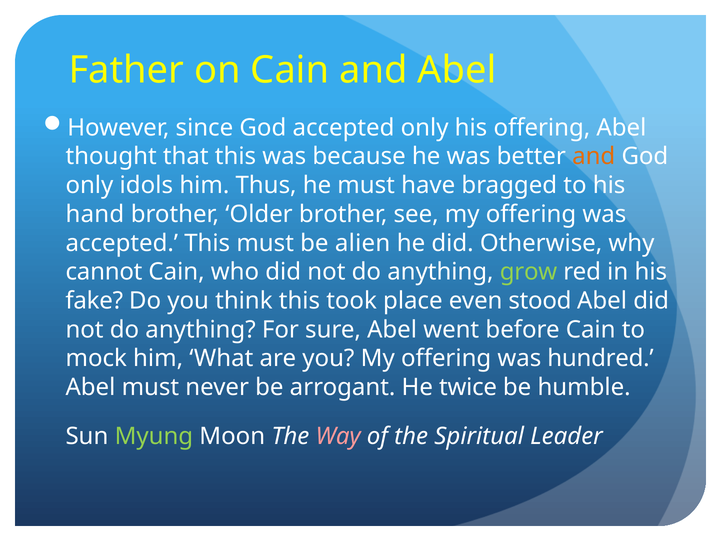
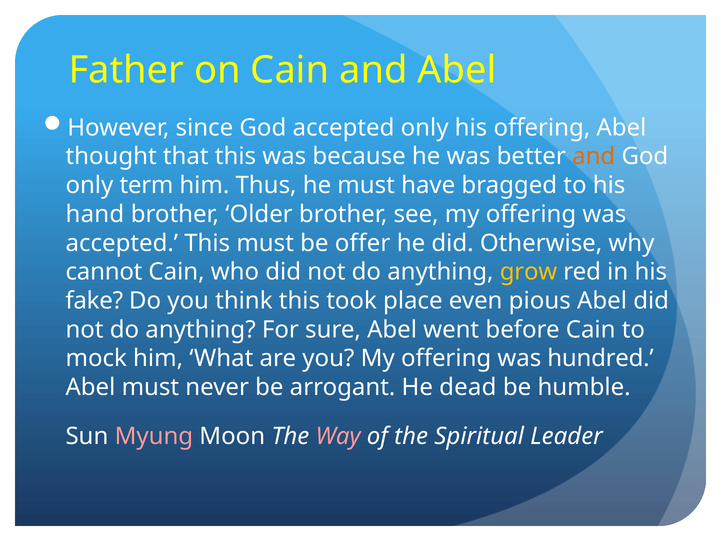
idols: idols -> term (147, 185)
alien: alien -> offer (363, 243)
grow colour: light green -> yellow (529, 272)
stood: stood -> pious (540, 301)
twice: twice -> dead (468, 387)
Myung colour: light green -> pink (154, 436)
